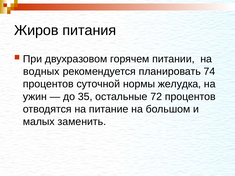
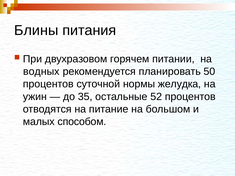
Жиров: Жиров -> Блины (36, 30)
74: 74 -> 50 (209, 72)
72: 72 -> 52 (156, 97)
заменить: заменить -> способом (82, 122)
